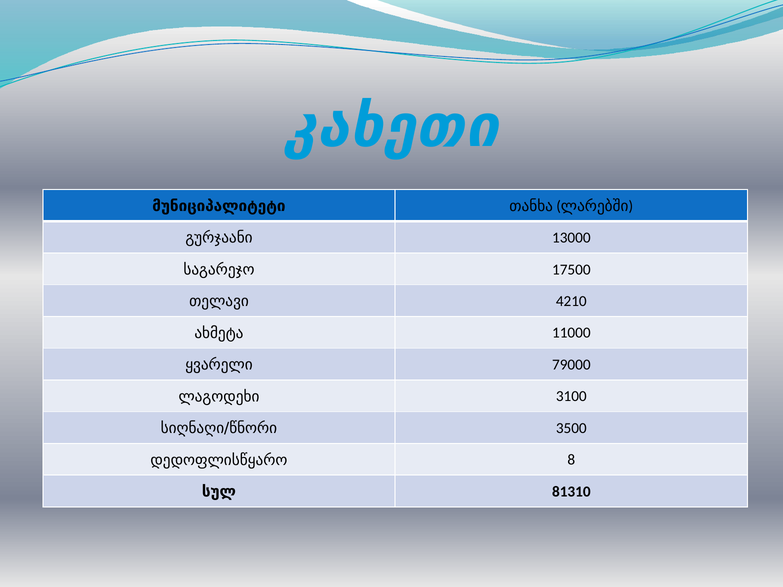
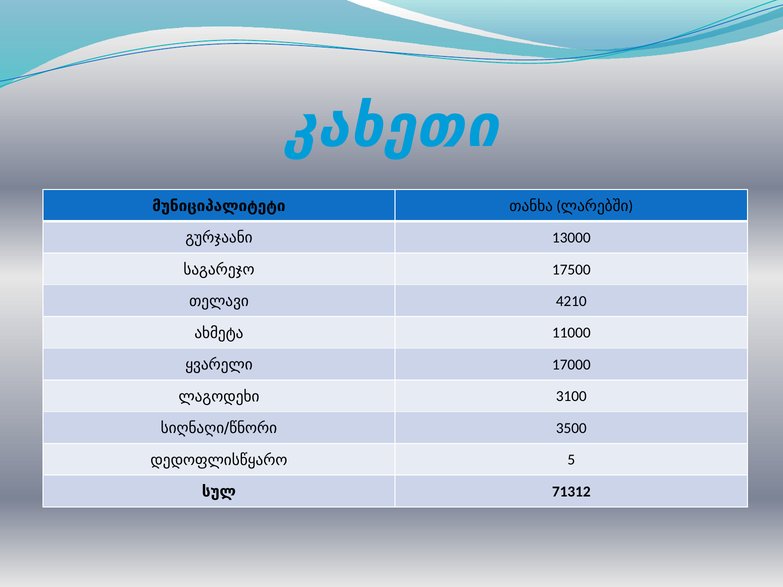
79000: 79000 -> 17000 (571, 365)
8: 8 -> 5 (571, 460)
81310: 81310 -> 71312 (571, 492)
